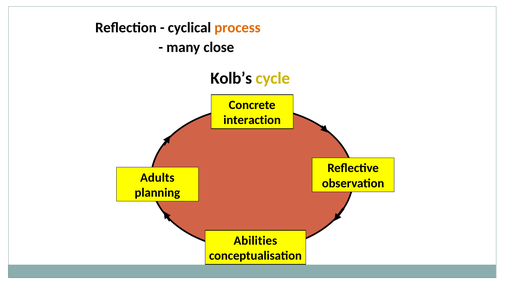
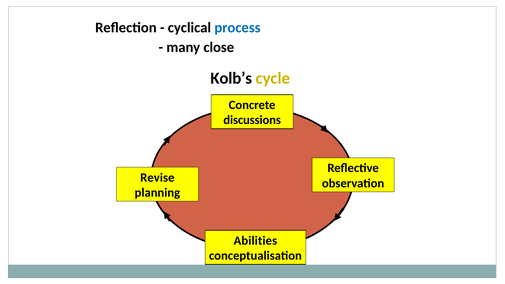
process colour: orange -> blue (237, 27)
interaction: interaction -> discussions (252, 120)
Adults: Adults -> Revise (157, 178)
